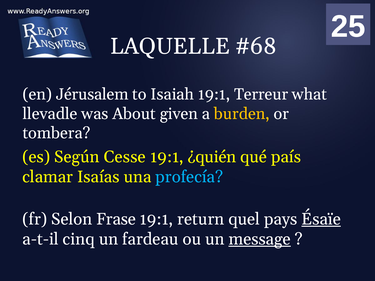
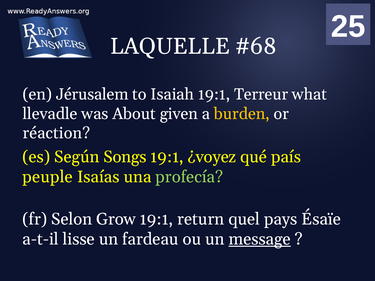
tombera: tombera -> réaction (56, 133)
Cesse: Cesse -> Songs (125, 157)
¿quién: ¿quién -> ¿voyez (212, 157)
clamar: clamar -> peuple (48, 177)
profecía colour: light blue -> light green (189, 177)
Frase: Frase -> Grow (116, 219)
Ésaïe underline: present -> none (321, 219)
cinq: cinq -> lisse (79, 239)
